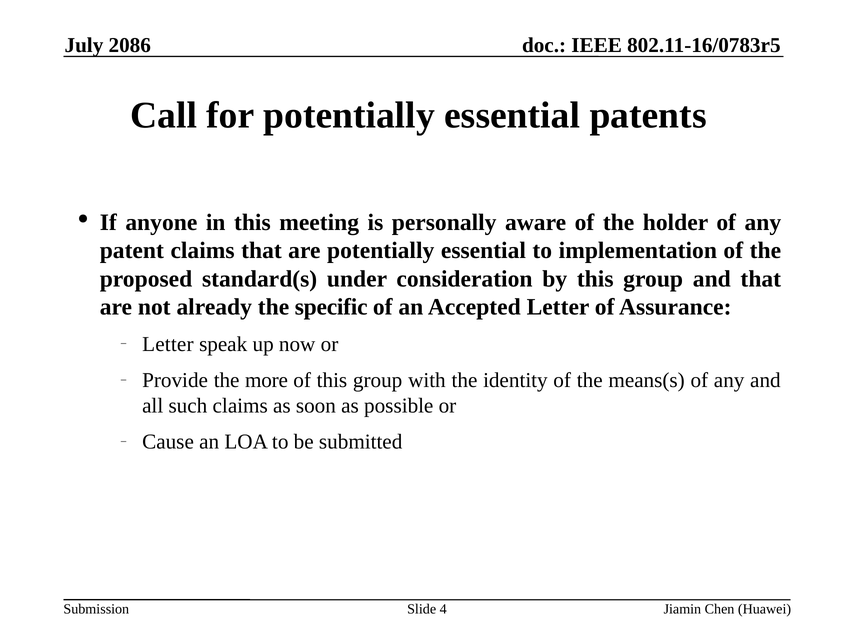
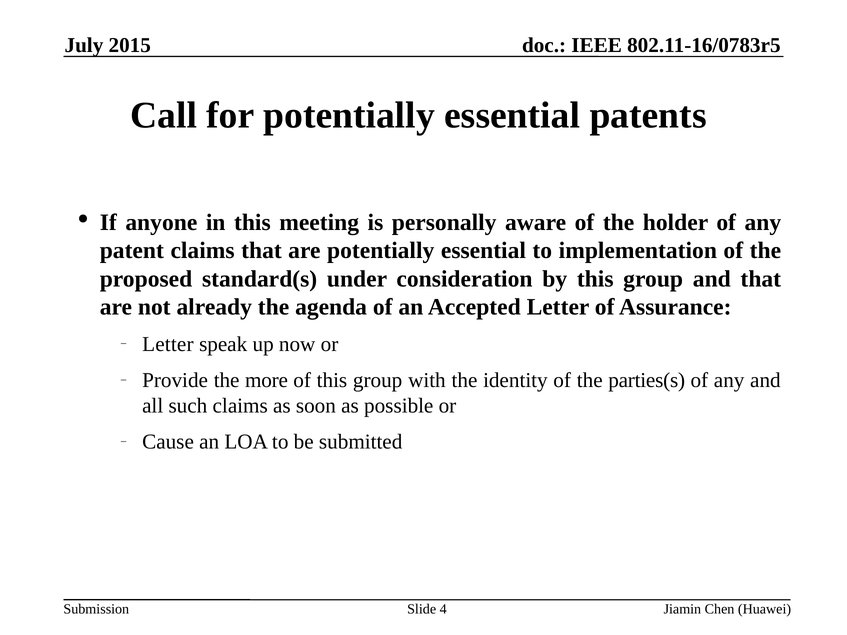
2086: 2086 -> 2015 (130, 45)
specific: specific -> agenda (331, 307)
means(s: means(s -> parties(s (647, 381)
